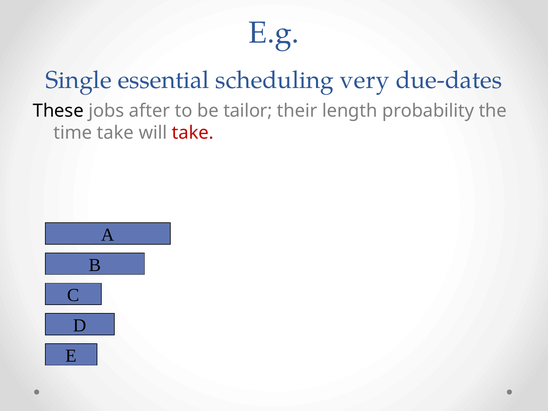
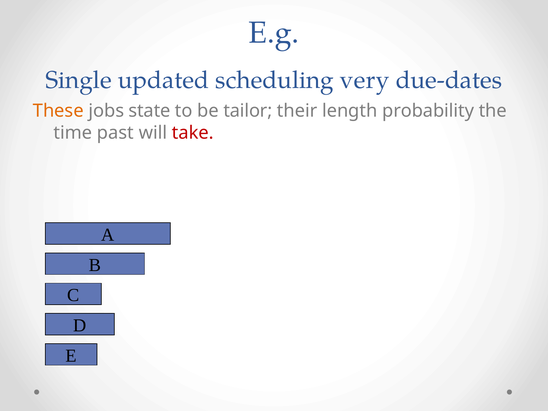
essential: essential -> updated (163, 80)
These colour: black -> orange (58, 111)
after: after -> state (150, 111)
time take: take -> past (115, 133)
